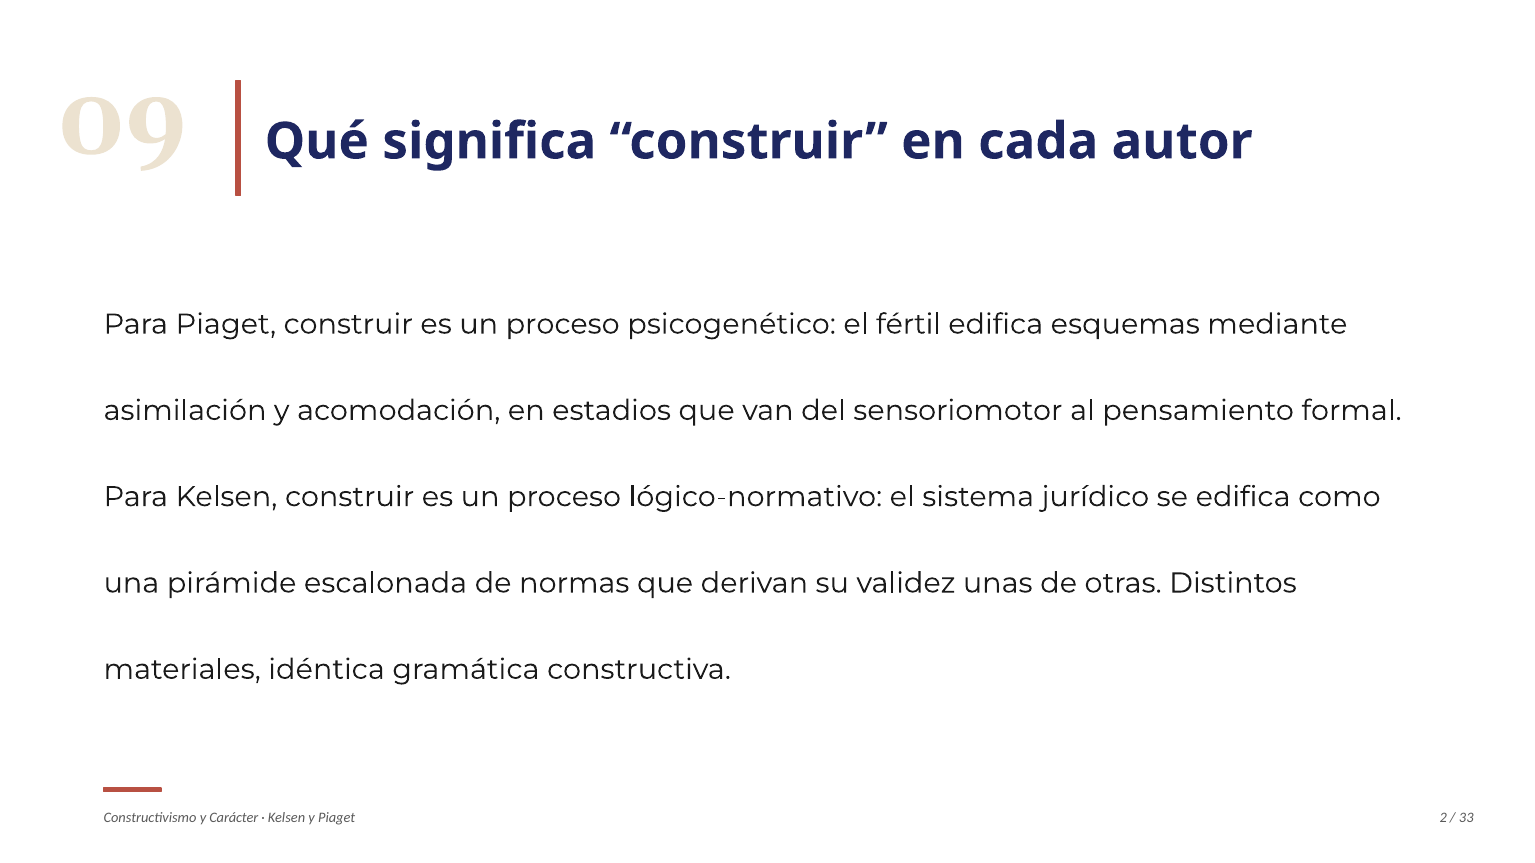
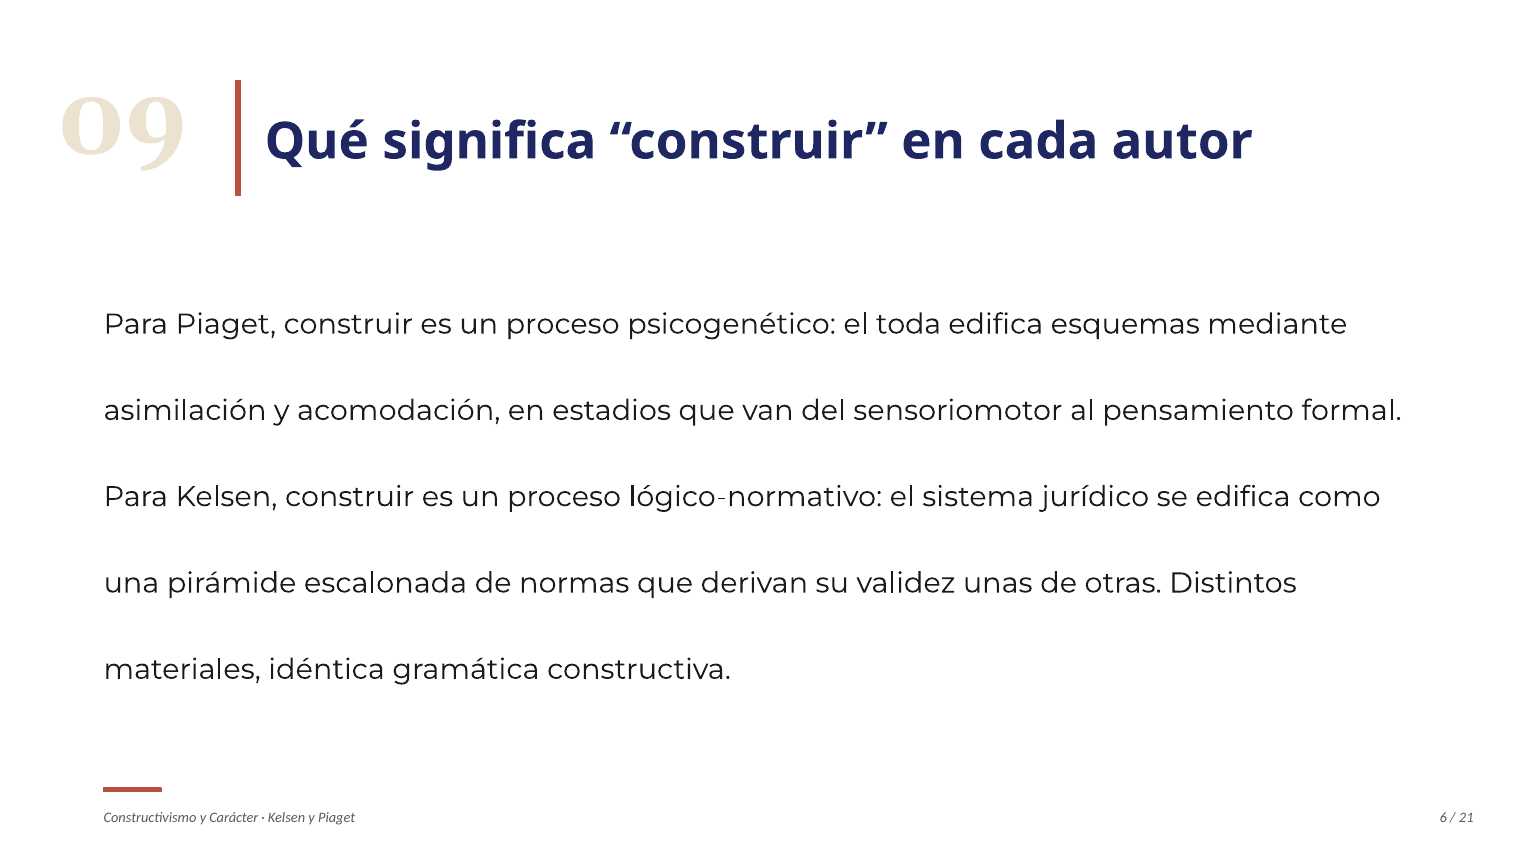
fértil: fértil -> toda (908, 324)
2: 2 -> 6 (1443, 818)
33: 33 -> 21 (1466, 818)
